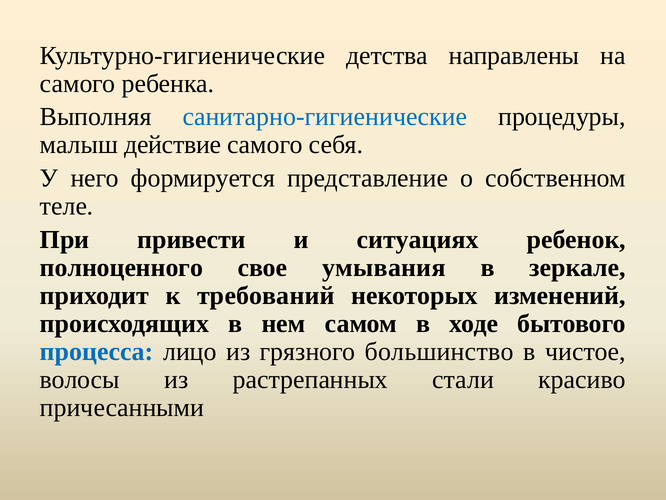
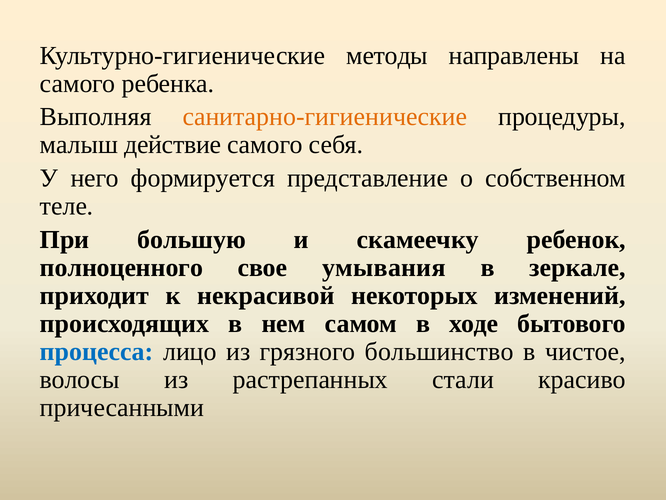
детства: детства -> методы (387, 55)
санитарно-гигиенические colour: blue -> orange (325, 117)
привести: привести -> большую (192, 239)
ситуациях: ситуациях -> скамеечку (418, 239)
требований: требований -> некрасивой (266, 295)
